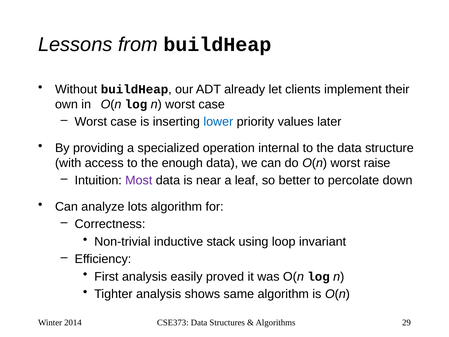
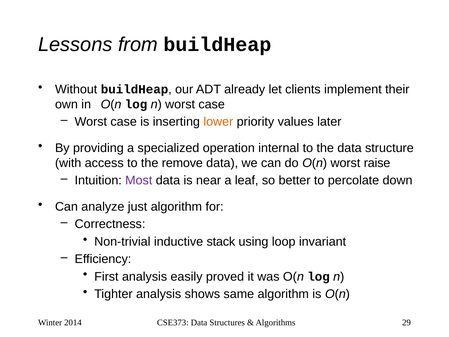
lower colour: blue -> orange (218, 122)
enough: enough -> remove (182, 163)
lots: lots -> just (138, 206)
